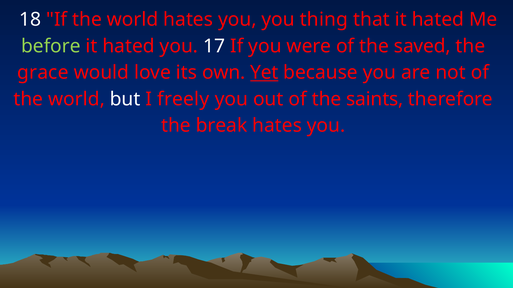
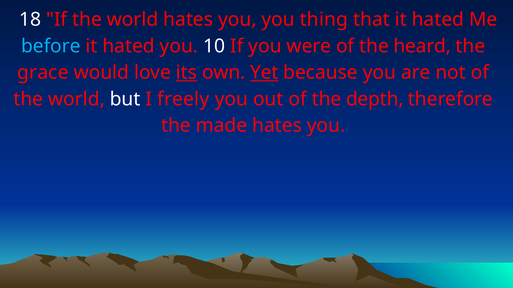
before colour: light green -> light blue (51, 46)
17: 17 -> 10 (214, 46)
saved: saved -> heard (422, 46)
its underline: none -> present (187, 73)
saints: saints -> depth (375, 99)
break: break -> made (221, 126)
